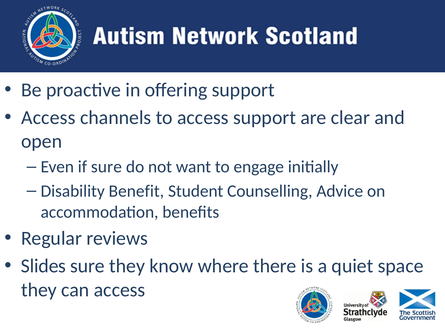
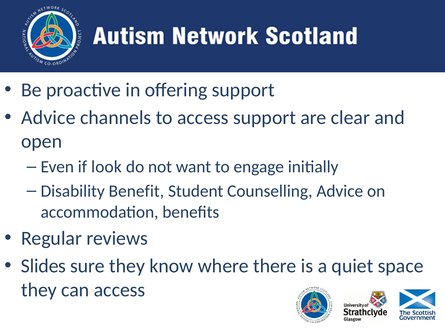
Access: Access -> Advice (48, 118)
if sure: sure -> look (106, 167)
